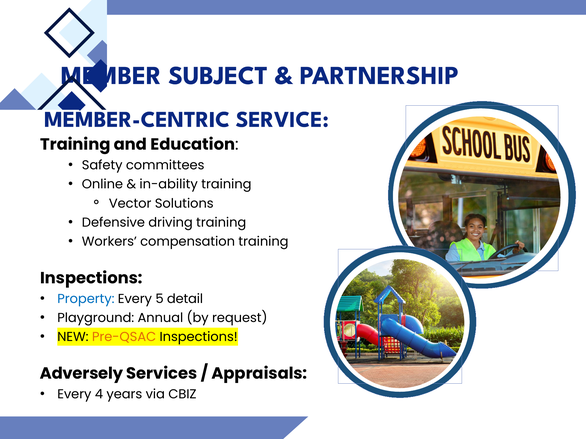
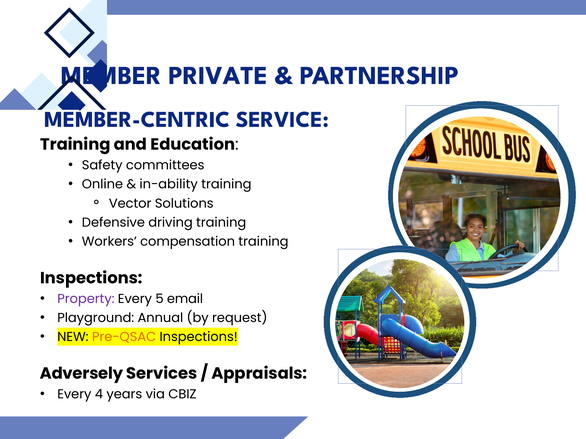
SUBJECT: SUBJECT -> PRIVATE (218, 76)
Property colour: blue -> purple (86, 299)
detail: detail -> email (185, 299)
